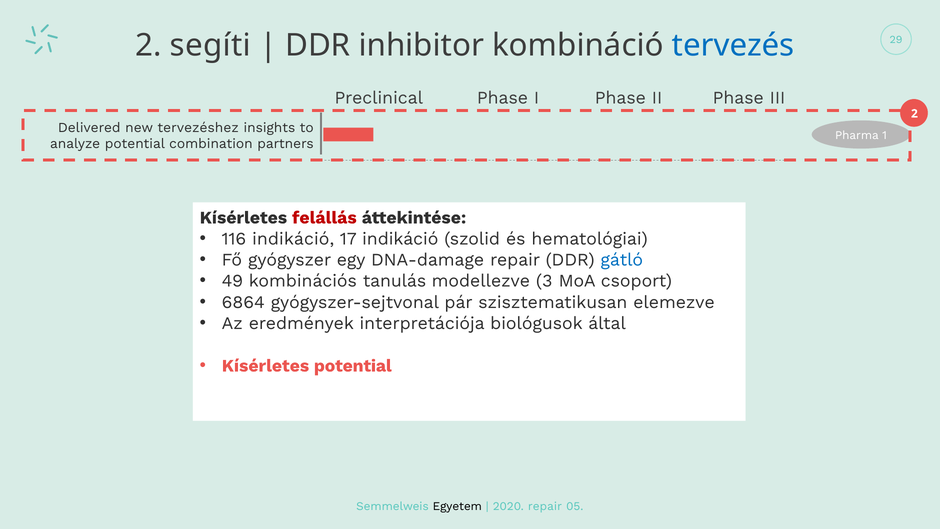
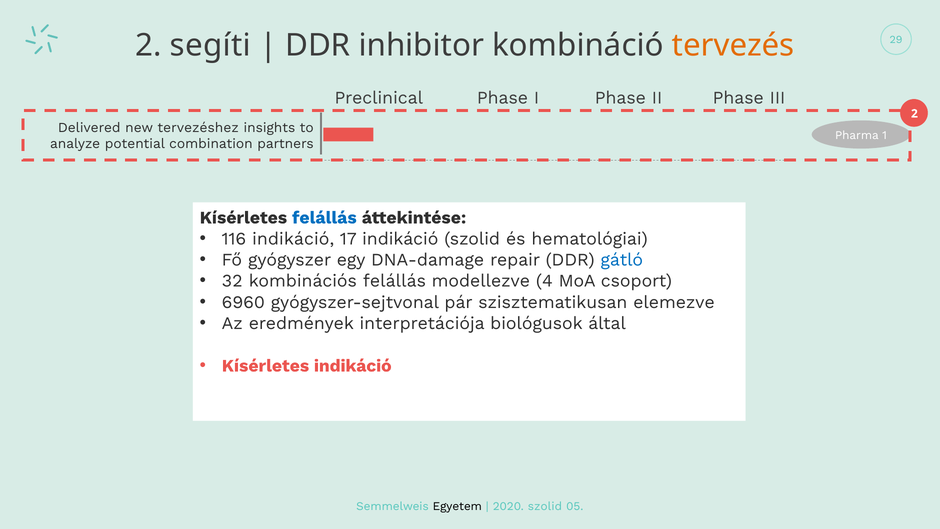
tervezés colour: blue -> orange (733, 46)
felállás colour: red -> blue (324, 218)
49: 49 -> 32 (232, 281)
kombinációs tanulás: tanulás -> felállás (394, 281)
3: 3 -> 4 (544, 281)
6864: 6864 -> 6960 (243, 302)
Kísérletes potential: potential -> indikáció (353, 366)
2020 repair: repair -> szolid (545, 506)
